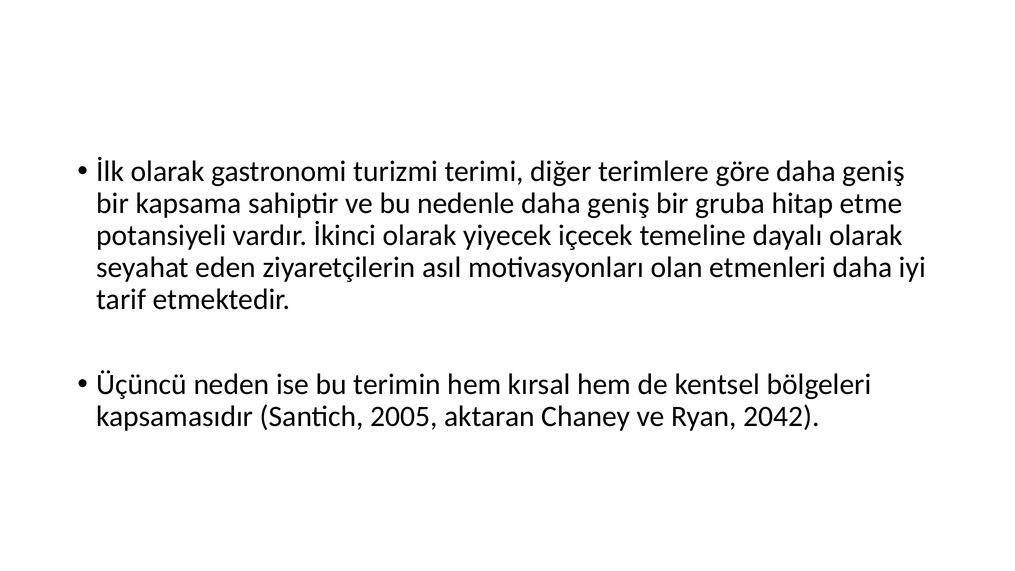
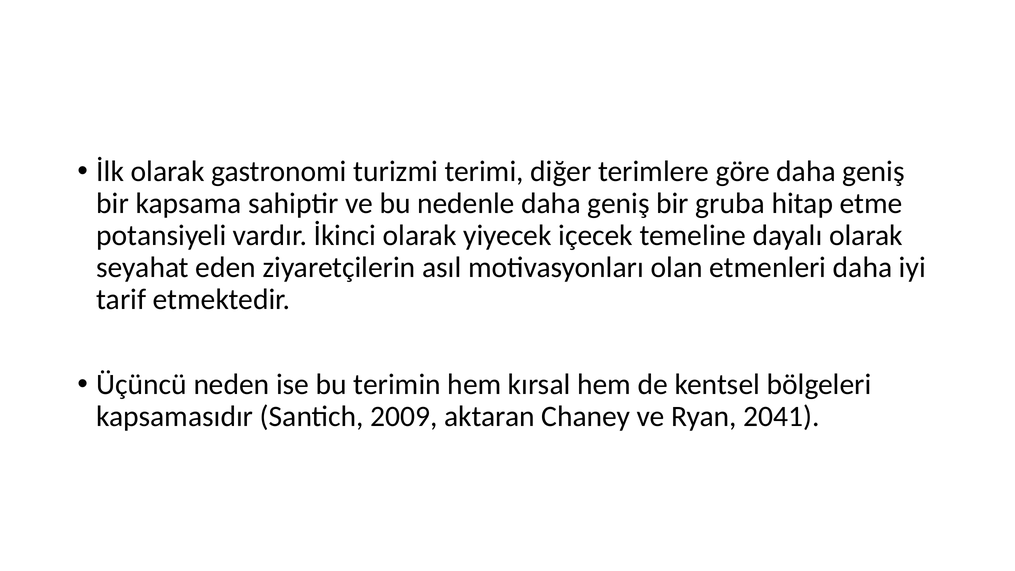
2005: 2005 -> 2009 (404, 417)
2042: 2042 -> 2041 (782, 417)
